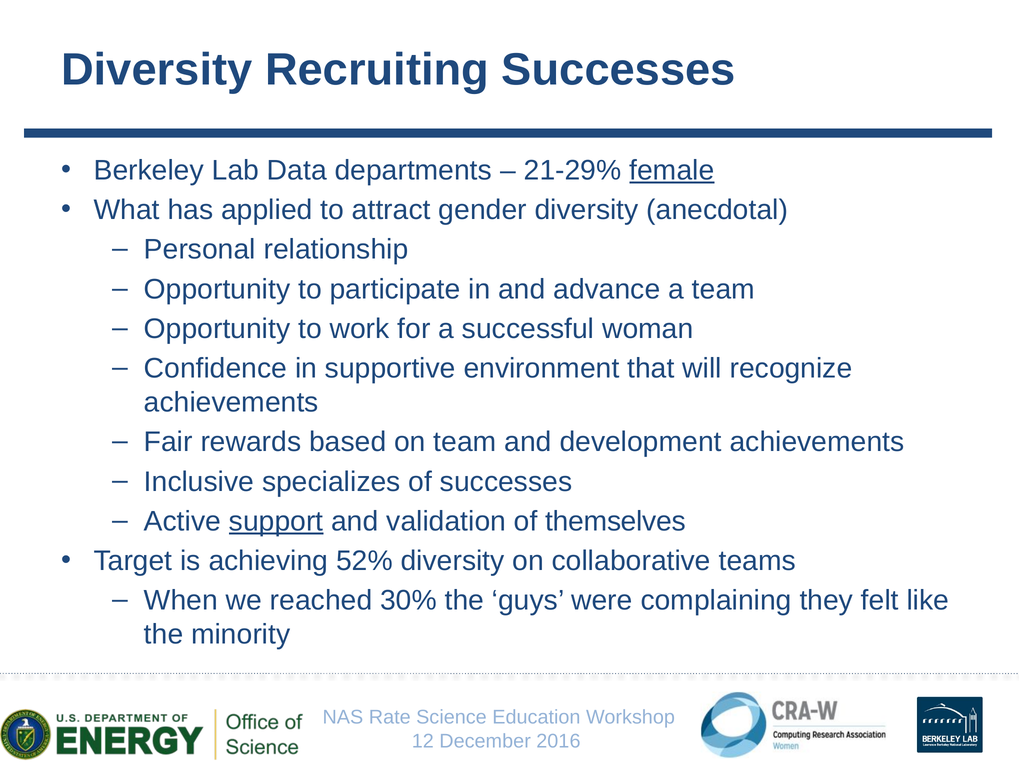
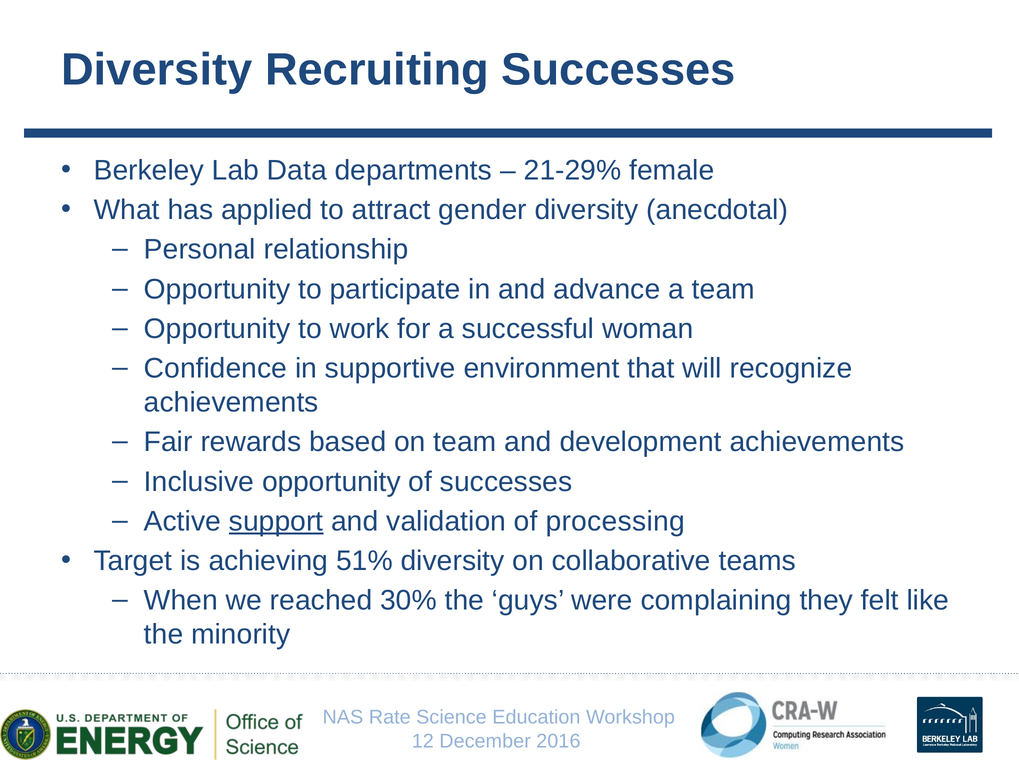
female underline: present -> none (672, 170)
Inclusive specializes: specializes -> opportunity (331, 482)
themselves: themselves -> processing (615, 522)
52%: 52% -> 51% (364, 561)
